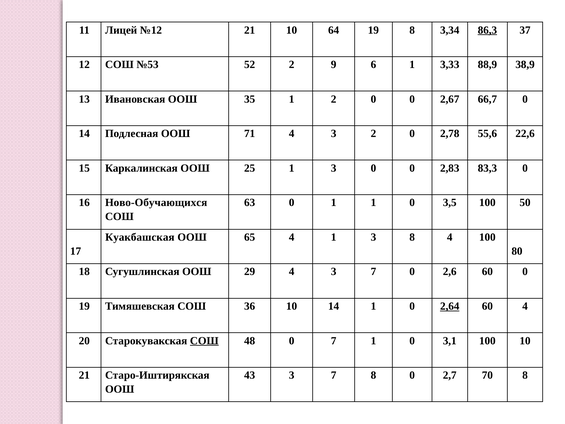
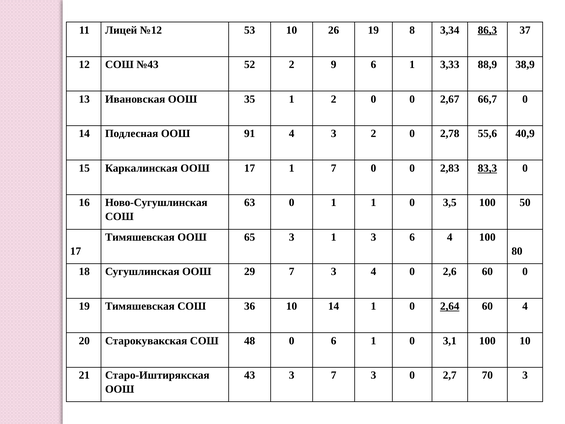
№12 21: 21 -> 53 (250, 30)
64: 64 -> 26 (334, 30)
№53: №53 -> №43 (147, 65)
71: 71 -> 91 (250, 134)
22,6: 22,6 -> 40,9 (525, 134)
ООШ 25: 25 -> 17 (250, 168)
3: 3 -> 7 (334, 168)
83,3 underline: none -> present (487, 168)
Ново-Обучающихся: Ново-Обучающихся -> Ново-Сугушлинская (156, 203)
Куакбашская: Куакбашская -> Тимяшевская (140, 237)
65 4: 4 -> 3 (292, 237)
3 8: 8 -> 6 (412, 237)
29 4: 4 -> 7 (292, 272)
7: 7 -> 4 (373, 272)
СОШ underline: present -> none (204, 341)
0 7: 7 -> 6 (334, 341)
3 7 8: 8 -> 3 (373, 375)
70 8: 8 -> 3 (525, 375)
